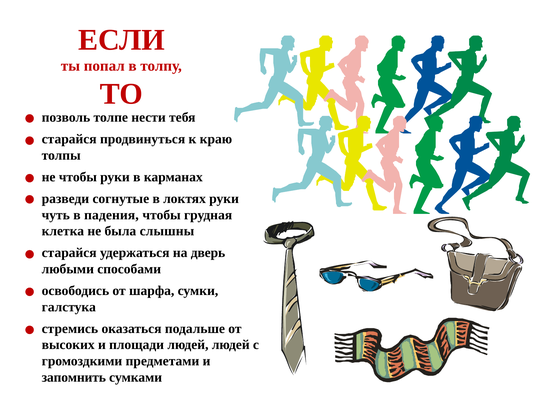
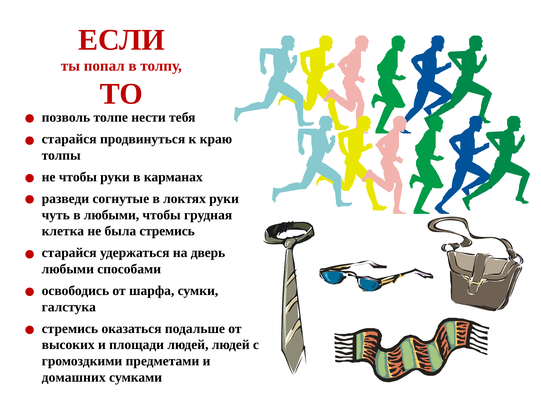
в падения: падения -> любыми (112, 215)
была слышны: слышны -> стремись (167, 231)
запомнить: запомнить -> домашних (74, 377)
